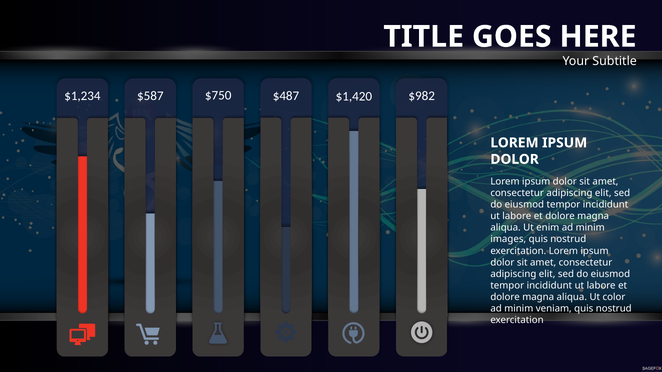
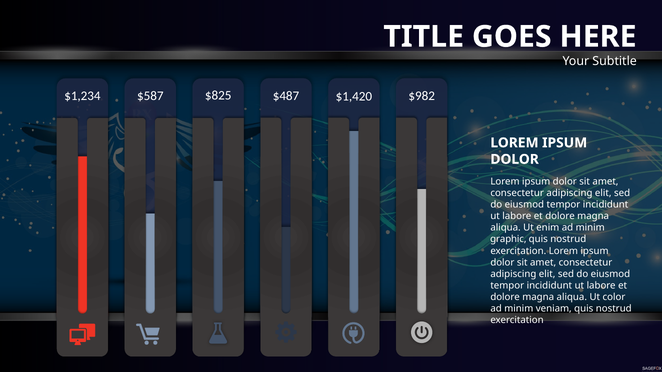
$750: $750 -> $825 (218, 96)
images: images -> graphic (508, 239)
